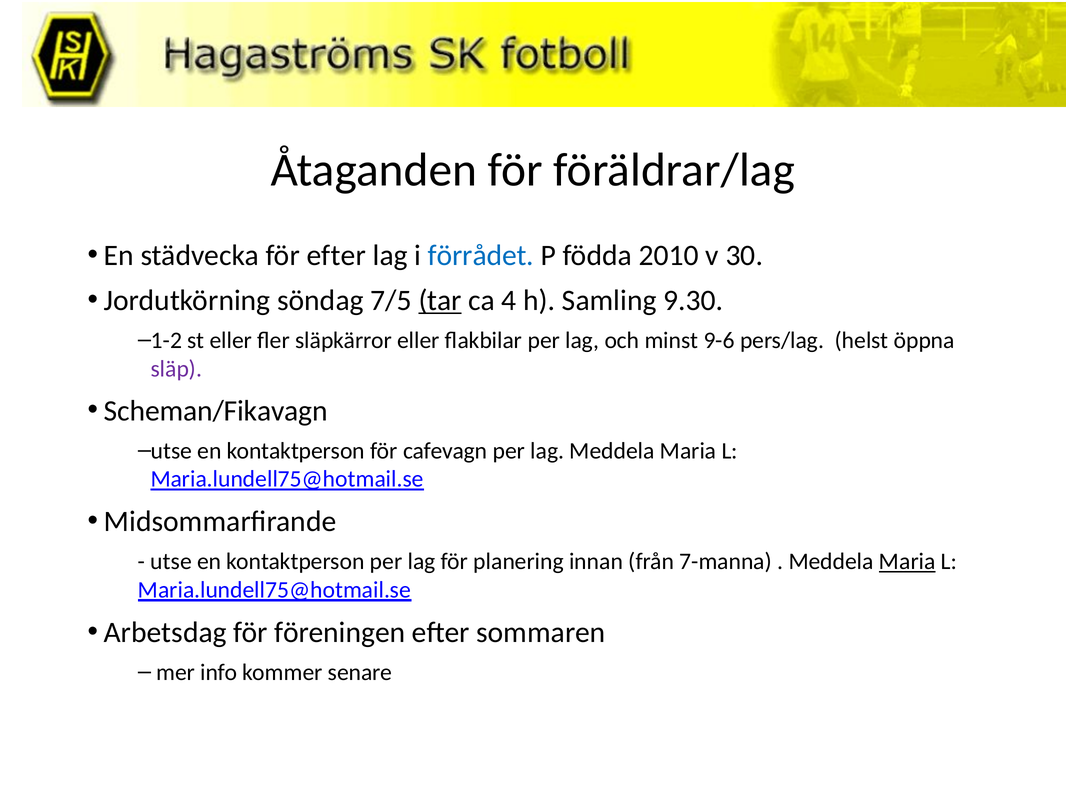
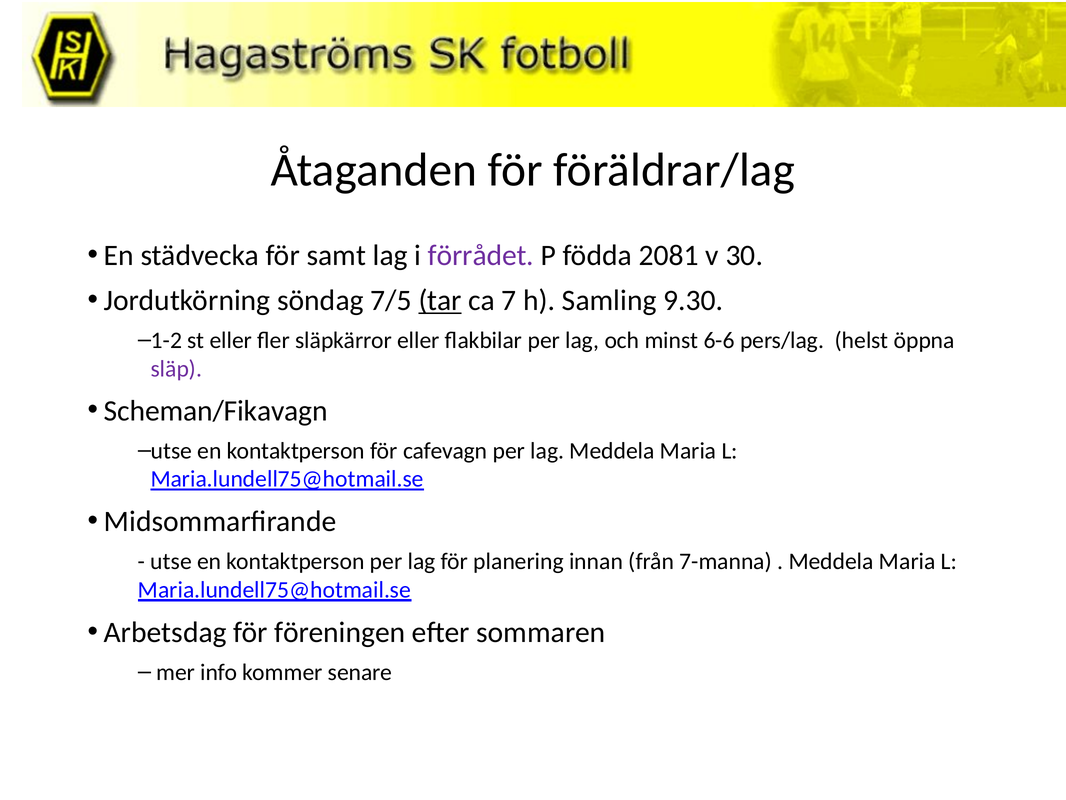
för efter: efter -> samt (336, 255)
förrådet colour: blue -> purple (481, 255)
2010: 2010 -> 2081 (669, 255)
4: 4 -> 7 (509, 300)
9-6: 9-6 -> 6-6 (719, 340)
Maria underline: present -> none (907, 561)
